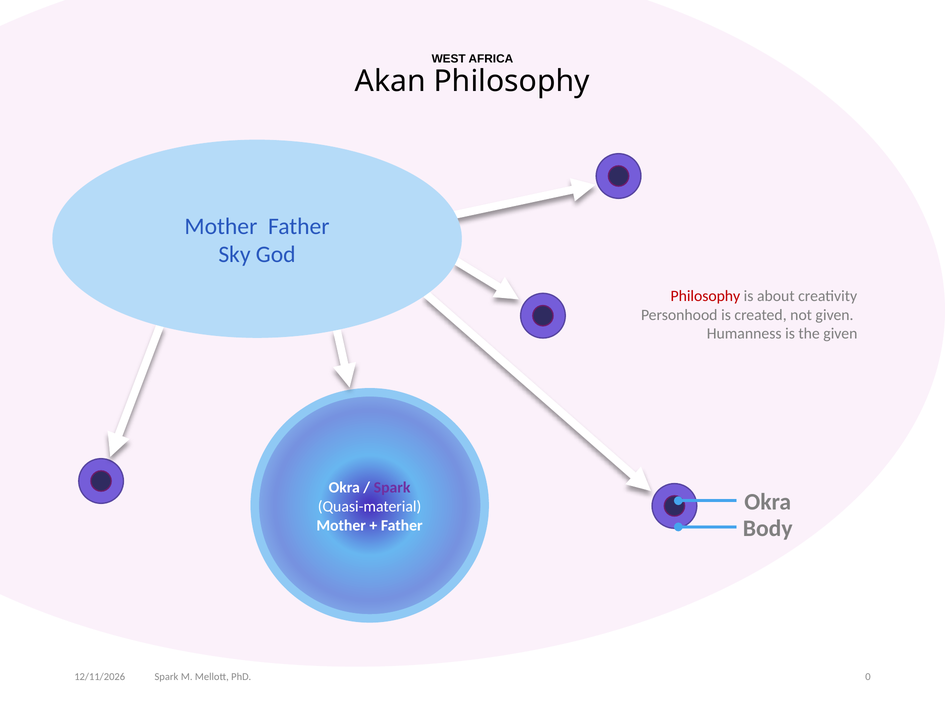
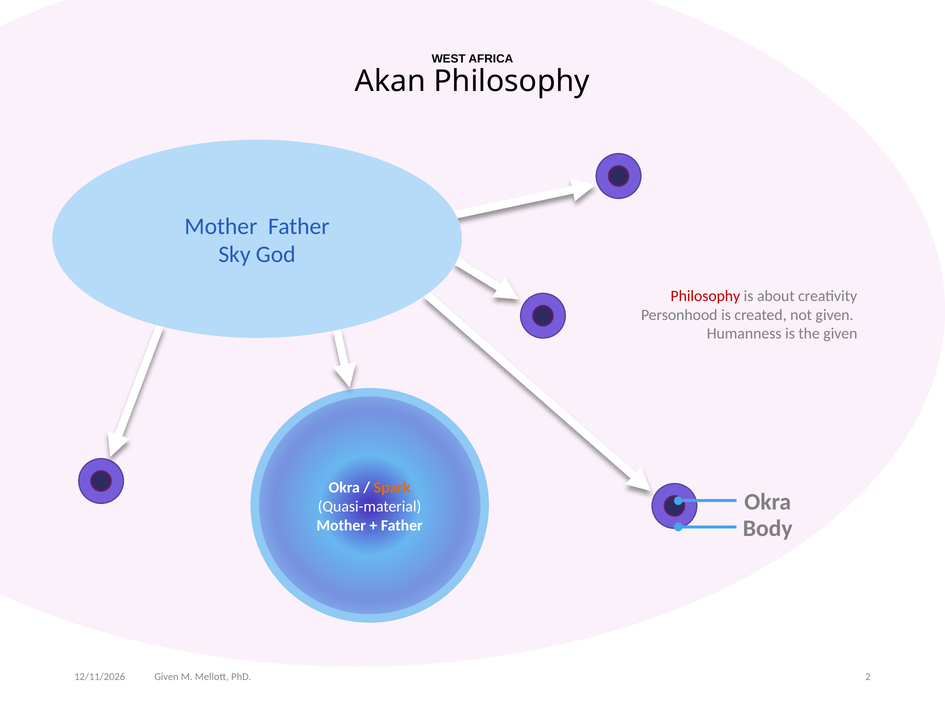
Spark colour: purple -> orange (392, 487)
Spark: Spark -> Given (167, 676)
0: 0 -> 2 (868, 676)
